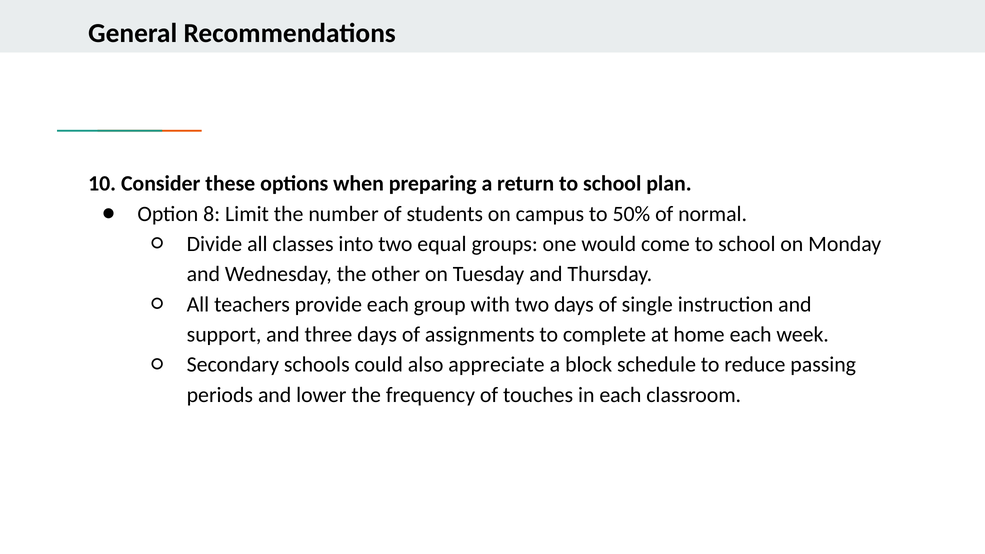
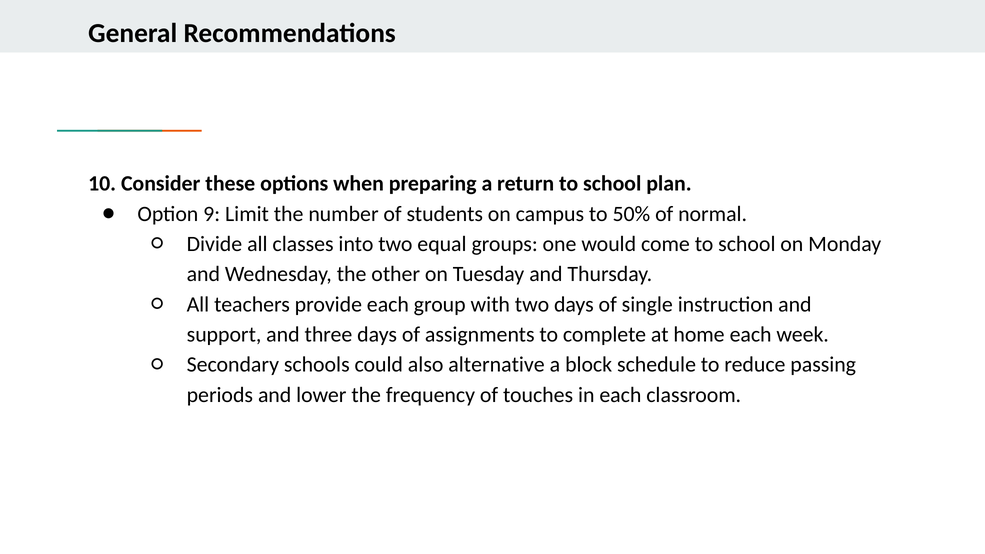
8: 8 -> 9 (212, 214)
appreciate: appreciate -> alternative (497, 365)
